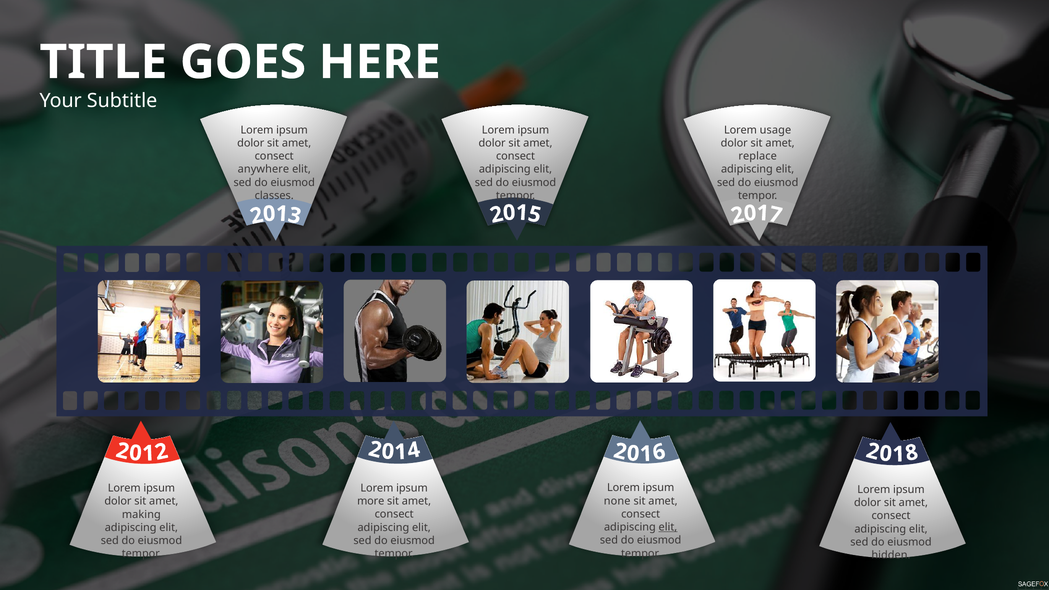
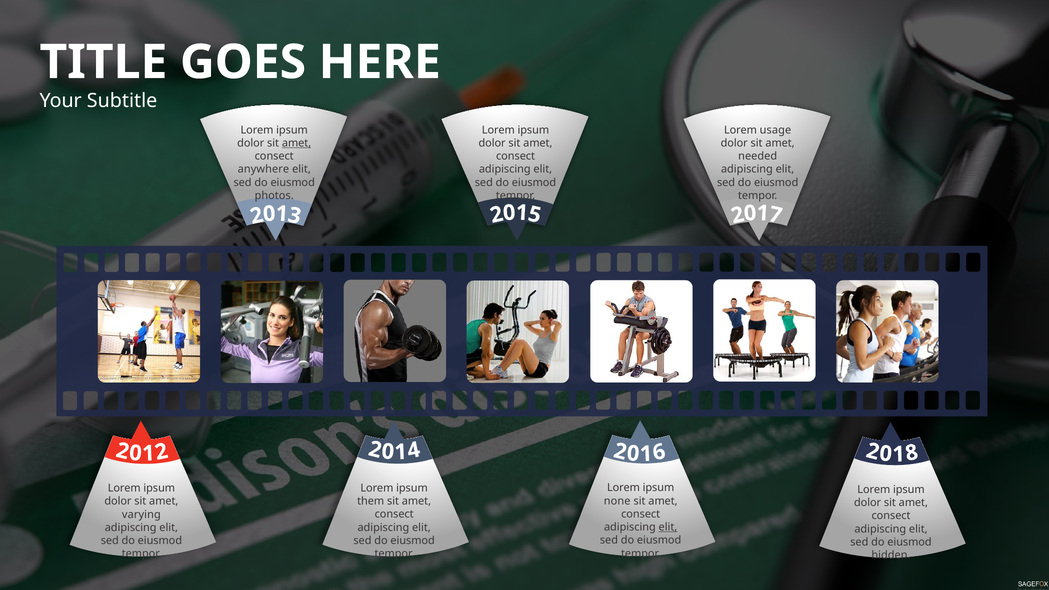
amet underline: none -> present (297, 143)
replace: replace -> needed (758, 156)
classes: classes -> photos (274, 196)
more: more -> them (371, 501)
making: making -> varying (141, 514)
